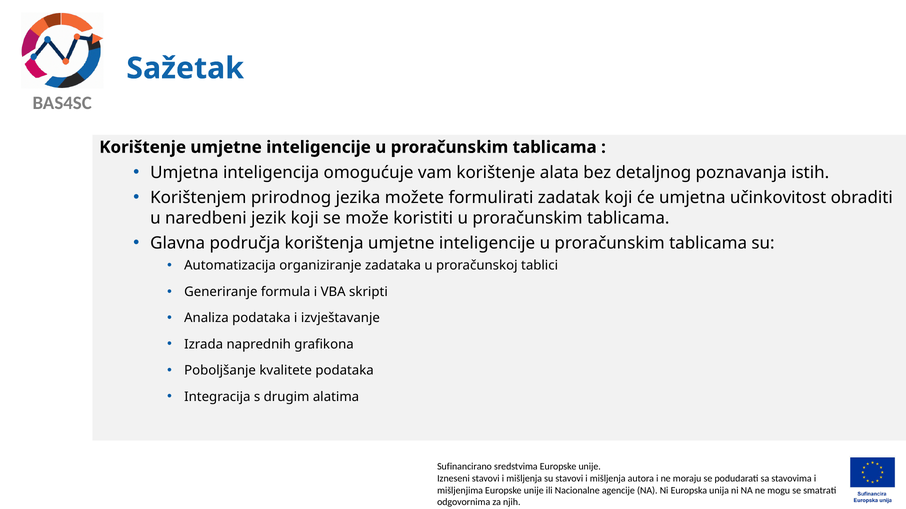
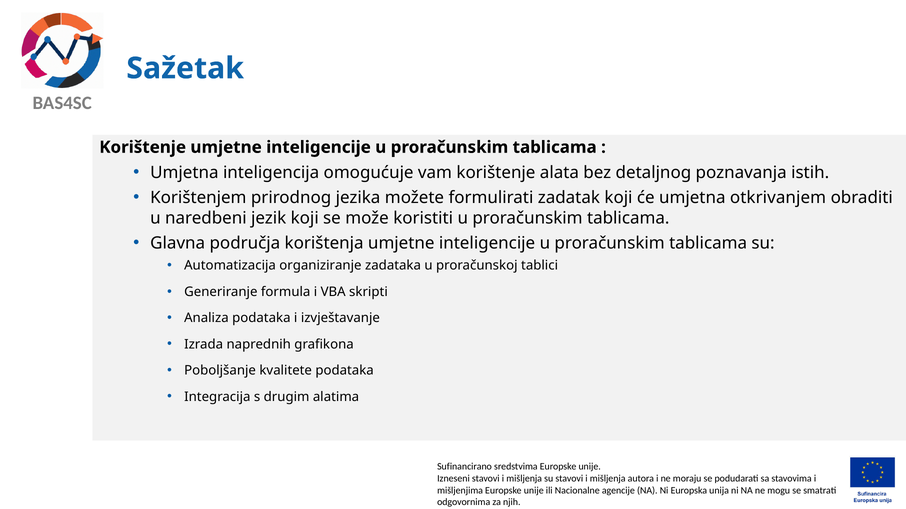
učinkovitost: učinkovitost -> otkrivanjem (778, 198)
